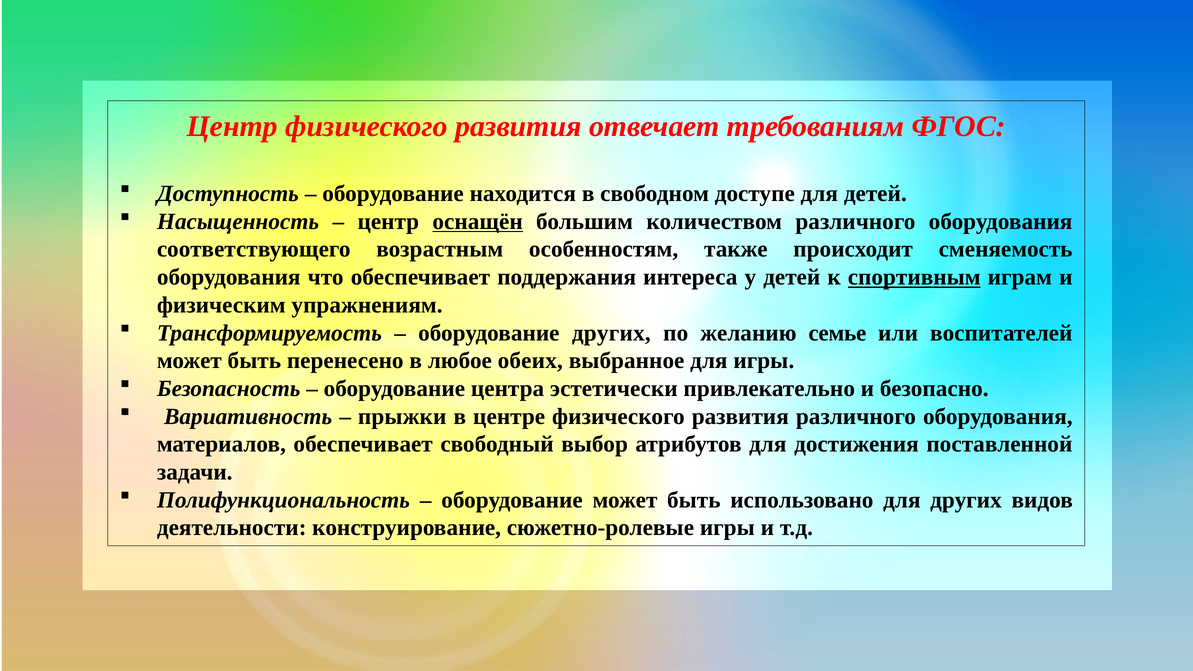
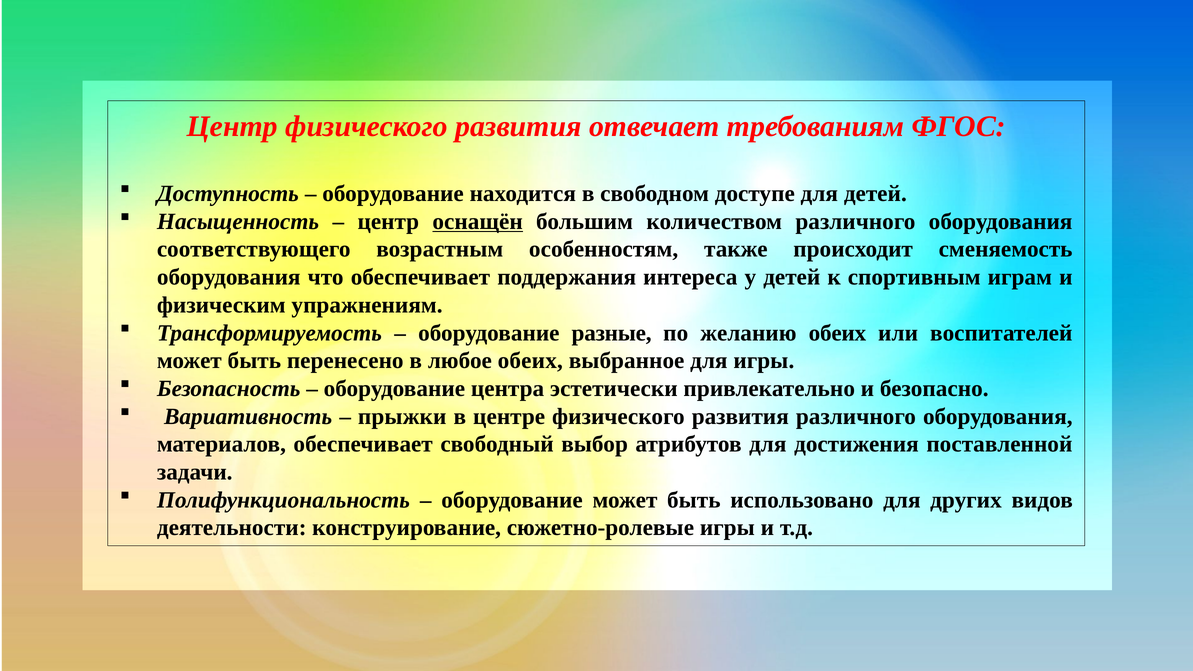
спортивным underline: present -> none (914, 277)
оборудование других: других -> разные (612, 333)
желанию семье: семье -> обеих (837, 333)
